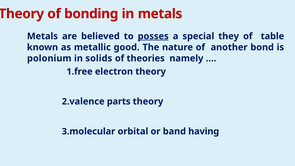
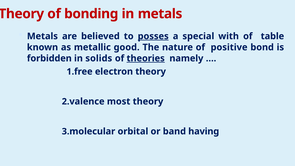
they: they -> with (229, 36)
another: another -> positive (229, 47)
polonium: polonium -> forbidden (49, 58)
theories underline: none -> present (146, 58)
parts: parts -> most (119, 101)
